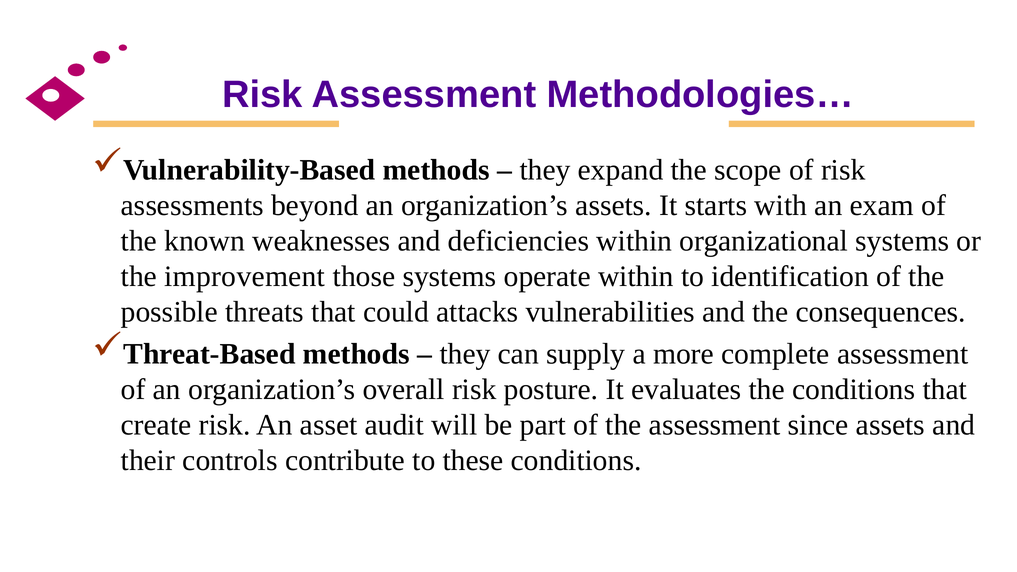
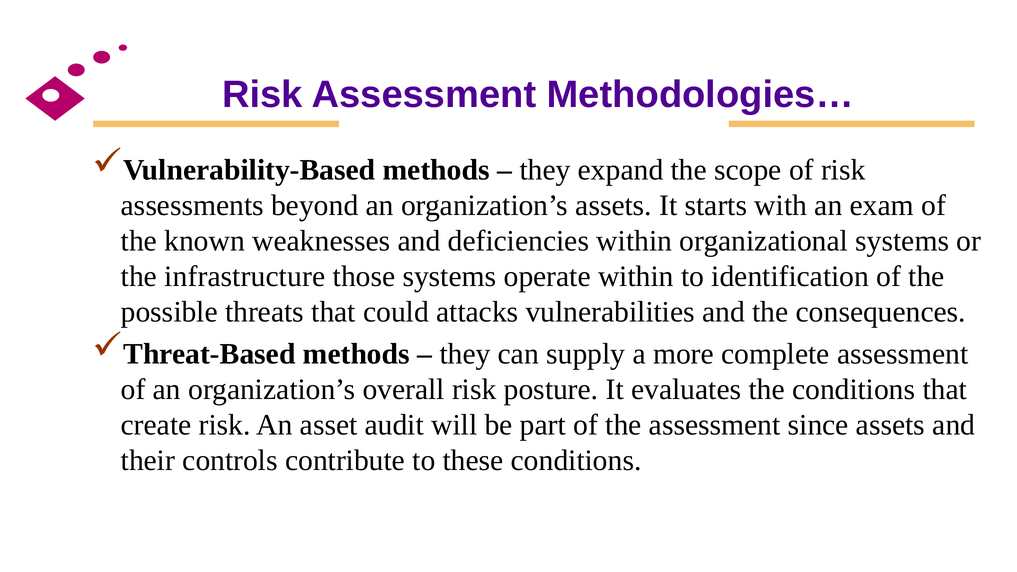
improvement: improvement -> infrastructure (245, 277)
